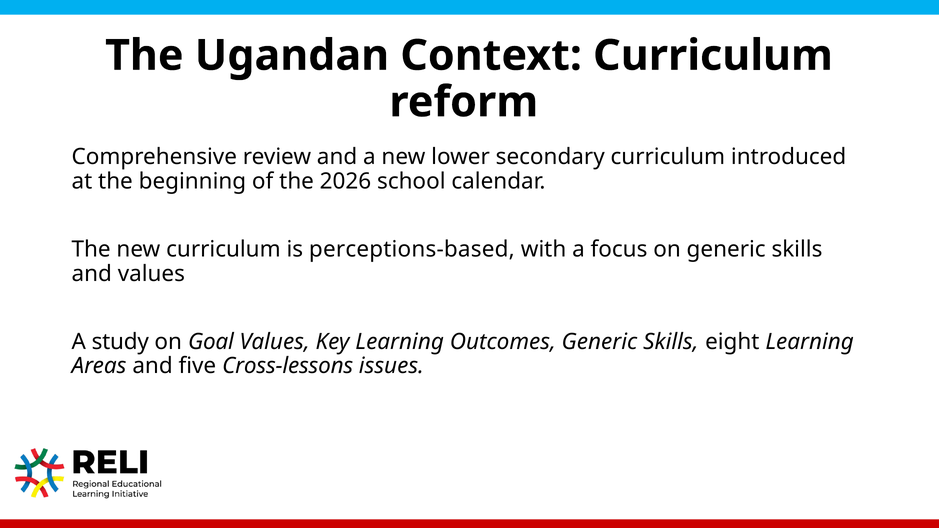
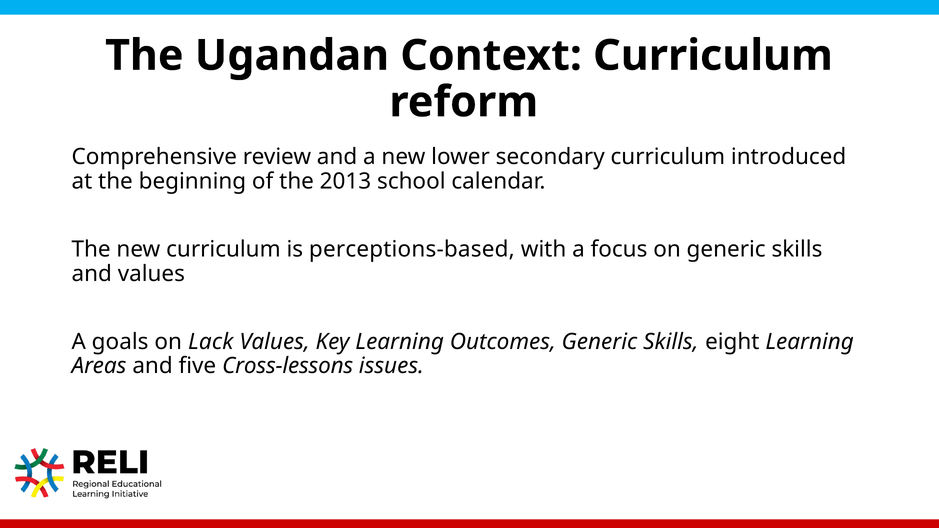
2026: 2026 -> 2013 (345, 181)
study: study -> goals (120, 342)
Goal: Goal -> Lack (211, 342)
